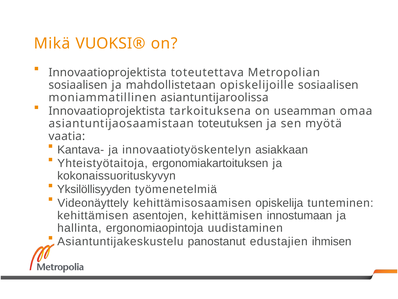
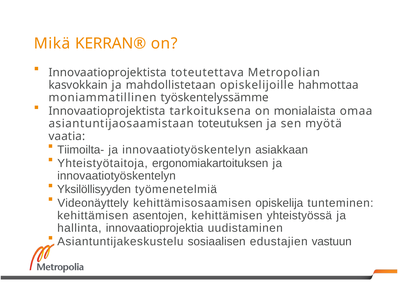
VUOKSI®: VUOKSI® -> KERRAN® (111, 44)
sosiaalisen: sosiaalisen -> kasvokkain (78, 85)
opiskelijoille sosiaalisen: sosiaalisen -> hahmottaa (328, 85)
asiantuntijaroolissa: asiantuntijaroolissa -> työskentelyssämme (215, 97)
useamman: useamman -> monialaista (305, 111)
Kantava-: Kantava- -> Tiimoilta- (81, 149)
kokonaissuorituskyvyn: kokonaissuorituskyvyn -> innovaatiotyöskentelyn (117, 176)
innostumaan: innostumaan -> yhteistyössä (299, 215)
ergonomiaopintoja: ergonomiaopintoja -> innovaatioprojektia (155, 228)
panostanut: panostanut -> sosiaalisen (217, 241)
ihmisen: ihmisen -> vastuun (332, 241)
